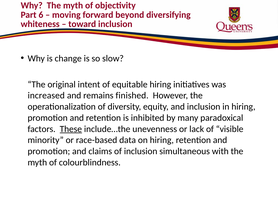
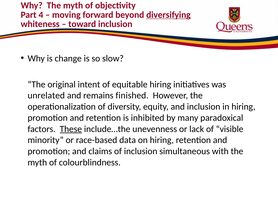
6: 6 -> 4 (41, 15)
diversifying underline: none -> present (168, 15)
increased: increased -> unrelated (46, 95)
